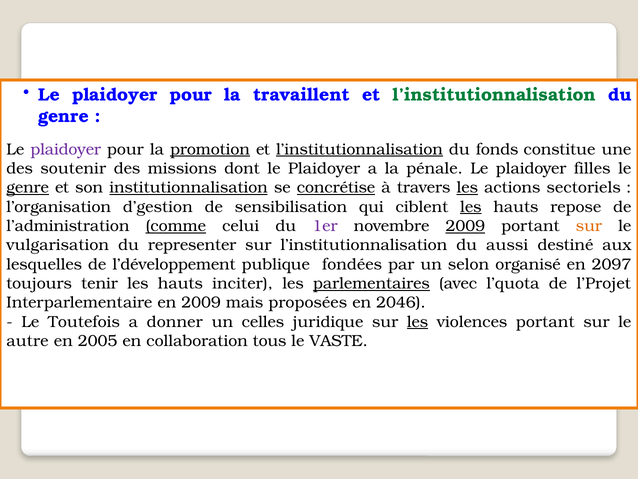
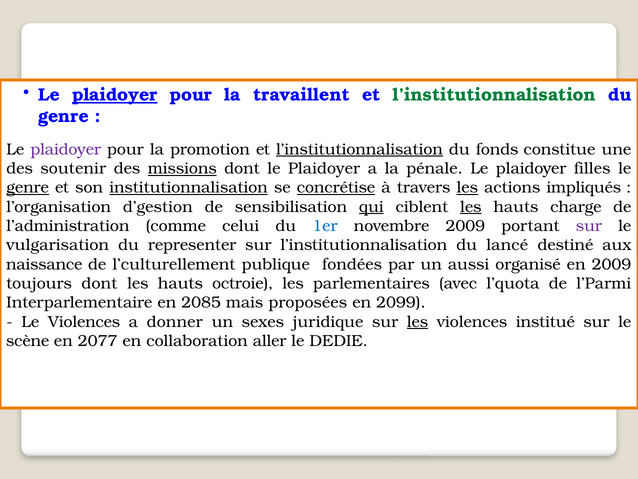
plaidoyer underline: none -> present (115, 95)
promotion underline: present -> none (210, 149)
missions underline: none -> present (182, 168)
sectoriels: sectoriels -> impliqués (584, 187)
qui underline: none -> present (371, 207)
repose: repose -> charge (576, 207)
comme underline: present -> none (176, 226)
1er colour: purple -> blue (325, 226)
2009 underline: present -> none (465, 226)
sur colour: orange -> purple (589, 226)
aussi: aussi -> lancé (507, 245)
lesquelles: lesquelles -> naissance (44, 264)
l’développement: l’développement -> l’culturellement (174, 264)
selon: selon -> aussi (469, 264)
en 2097: 2097 -> 2009 (611, 264)
toujours tenir: tenir -> dont (99, 283)
inciter: inciter -> octroie (243, 283)
parlementaires underline: present -> none (371, 283)
l’Projet: l’Projet -> l’Parmi (604, 283)
en 2009: 2009 -> 2085 (201, 302)
2046: 2046 -> 2099 (401, 302)
Le Toutefois: Toutefois -> Violences (84, 321)
celles: celles -> sexes (263, 321)
violences portant: portant -> institué (545, 321)
autre: autre -> scène (28, 341)
2005: 2005 -> 2077 (98, 341)
tous: tous -> aller (270, 341)
VASTE: VASTE -> DEDIE (339, 341)
